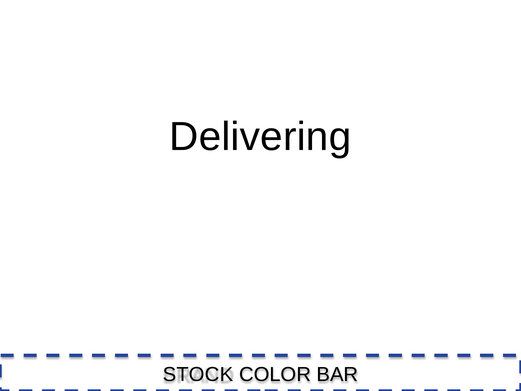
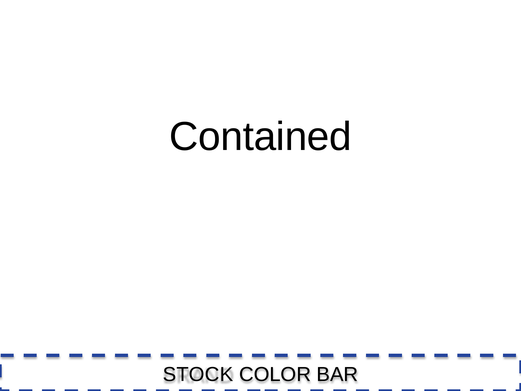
Delivering: Delivering -> Contained (260, 137)
